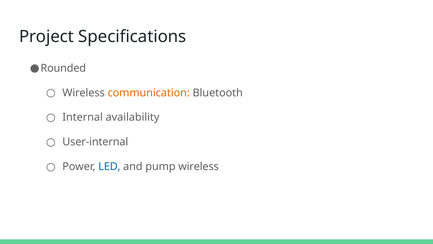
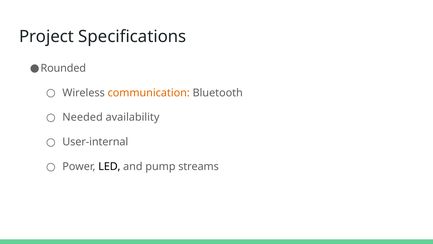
Internal: Internal -> Needed (83, 117)
LED colour: blue -> black (109, 166)
pump wireless: wireless -> streams (199, 166)
